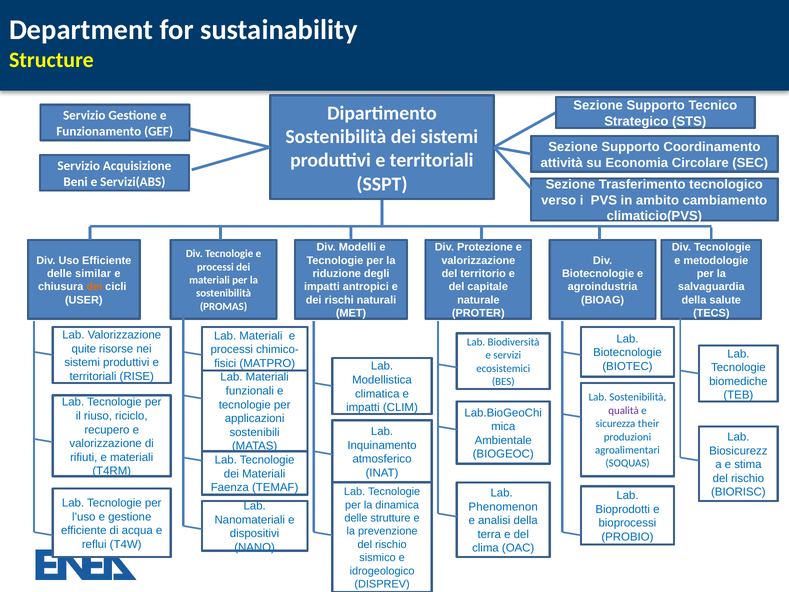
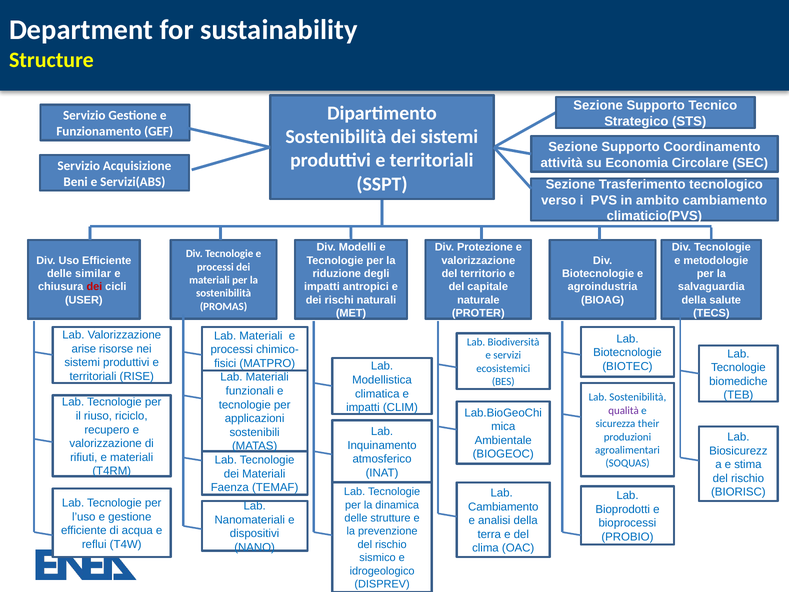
dei colour: orange -> red (94, 287)
quite: quite -> arise (84, 349)
Phenomenon: Phenomenon -> Cambiamento (503, 507)
